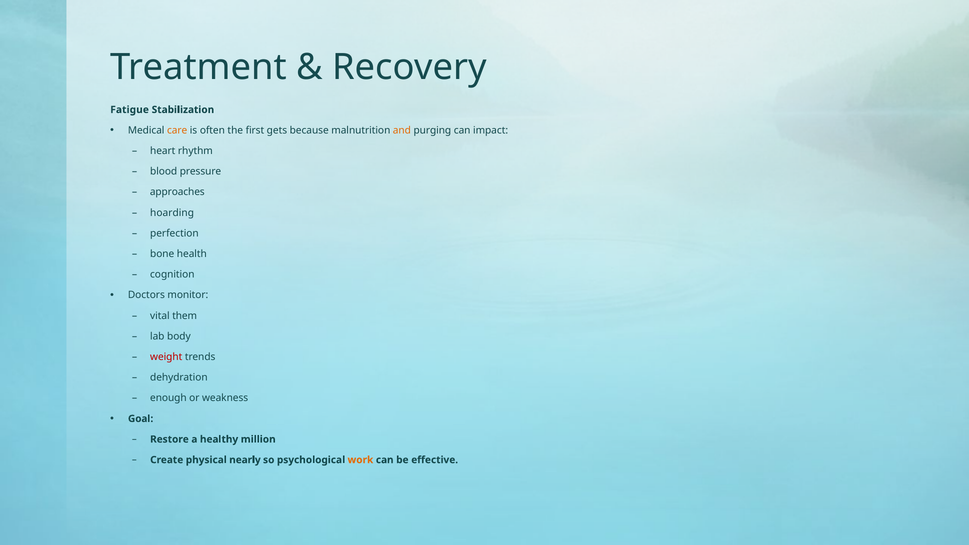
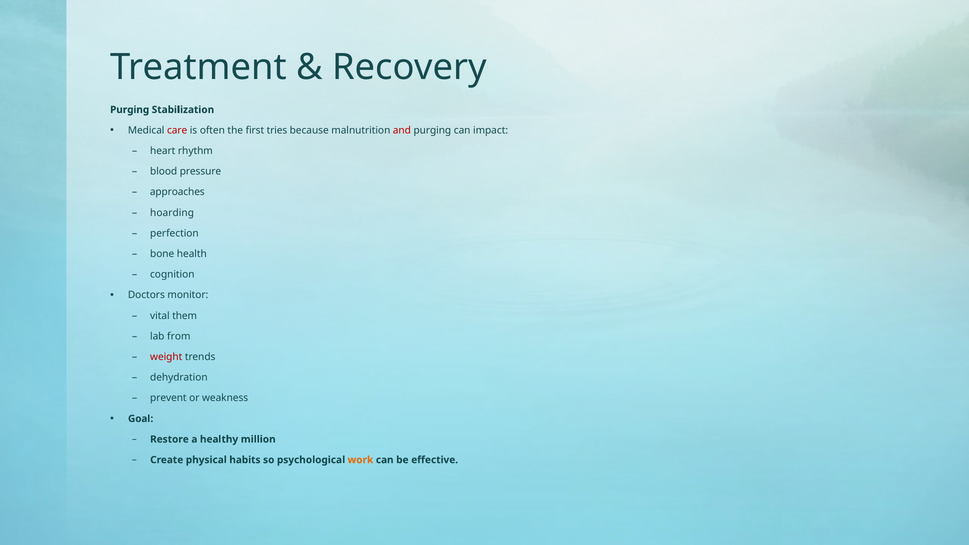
Fatigue: Fatigue -> Purging (130, 110)
care colour: orange -> red (177, 130)
gets: gets -> tries (277, 130)
and colour: orange -> red (402, 130)
body: body -> from (179, 336)
enough: enough -> prevent (168, 398)
nearly: nearly -> habits (245, 460)
